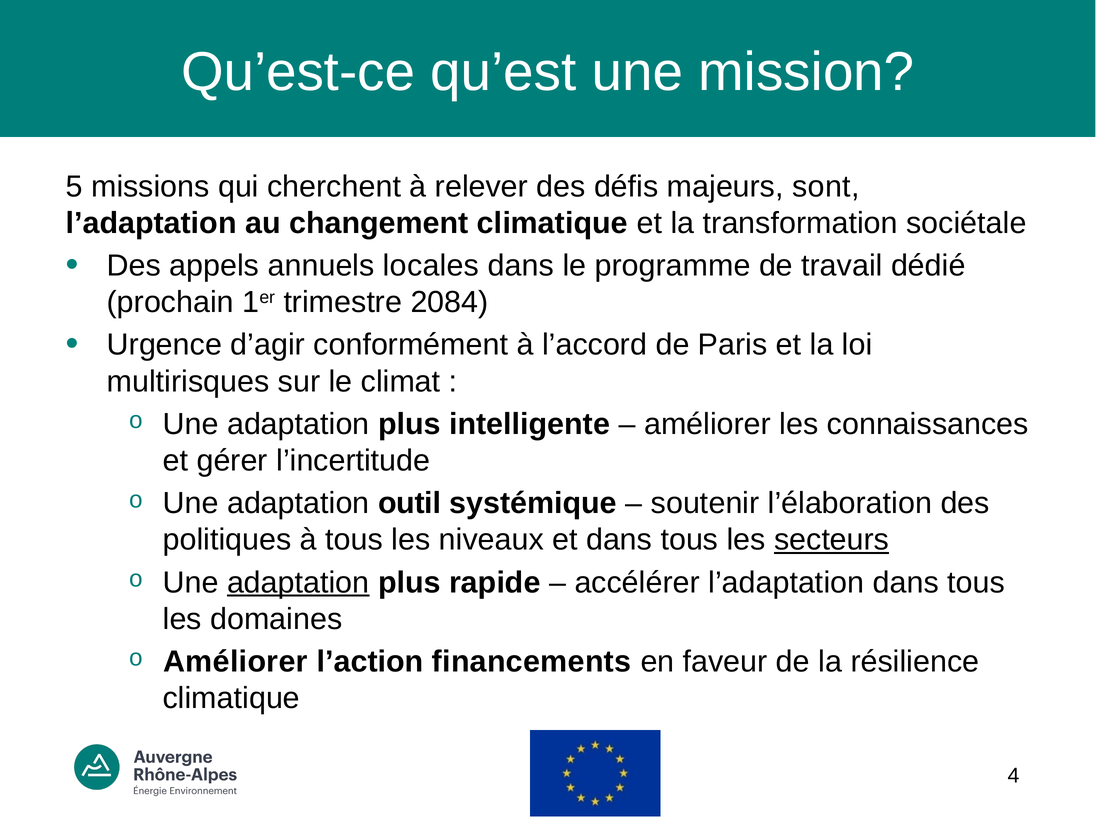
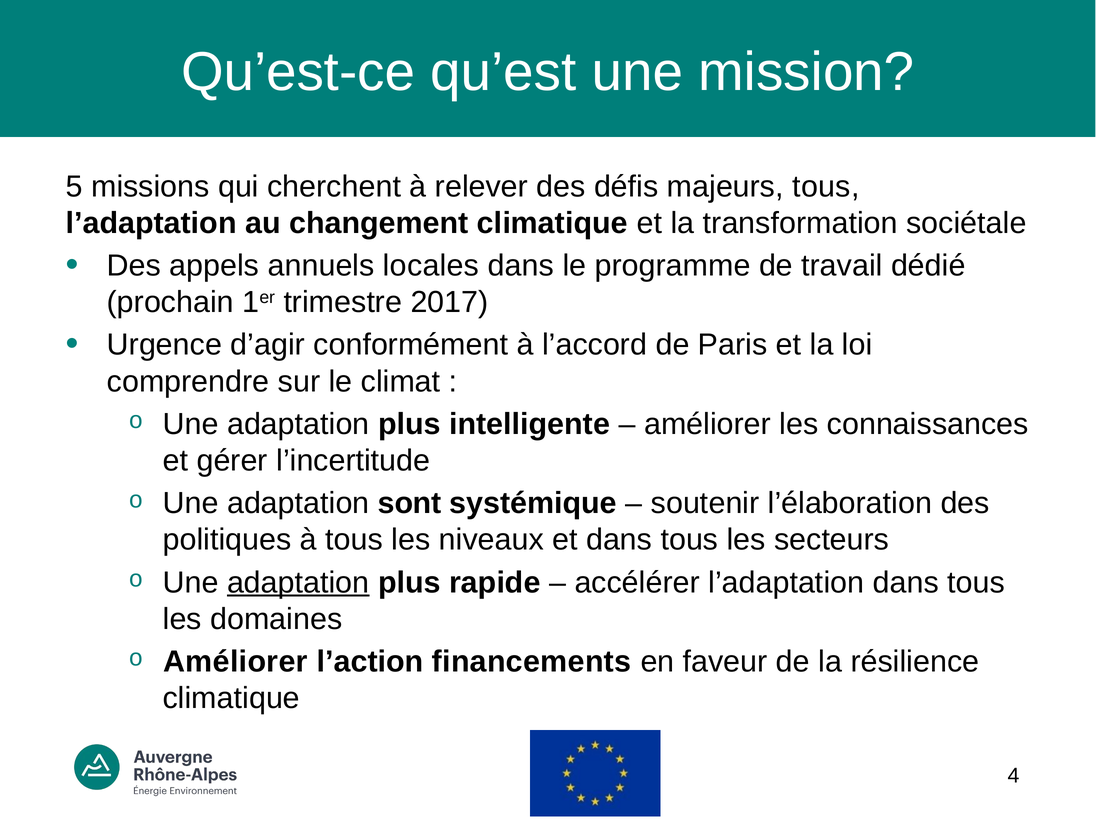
majeurs sont: sont -> tous (826, 187)
2084: 2084 -> 2017 (449, 302)
multirisques: multirisques -> comprendre (188, 381)
outil: outil -> sont (410, 503)
secteurs underline: present -> none (832, 540)
